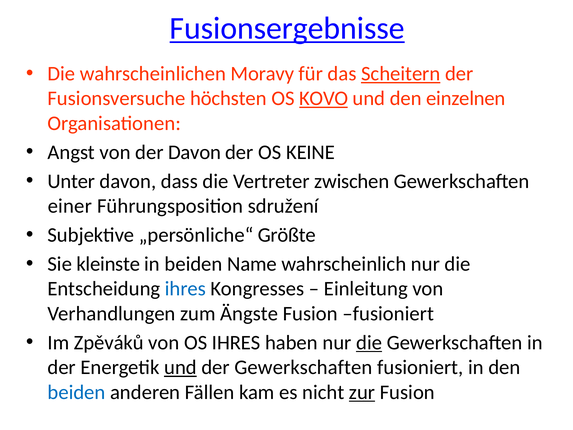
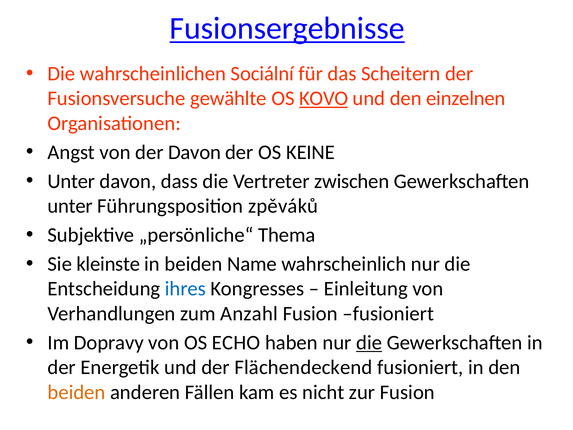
Moravy: Moravy -> Sociální (262, 74)
Scheitern underline: present -> none (401, 74)
höchsten: höchsten -> gewählte (228, 98)
einer: einer -> unter (70, 206)
sdružení: sdružení -> zpěváků (283, 206)
Größte: Größte -> Thema (287, 235)
Ängste: Ängste -> Anzahl (249, 313)
Zpěváků: Zpěváků -> Dopravy (109, 342)
OS IHRES: IHRES -> ECHO (236, 342)
und underline: present -> none (180, 367)
der Gewerkschaften: Gewerkschaften -> Flächendeckend (303, 367)
beiden colour: blue -> orange (76, 392)
zur underline: present -> none (362, 392)
